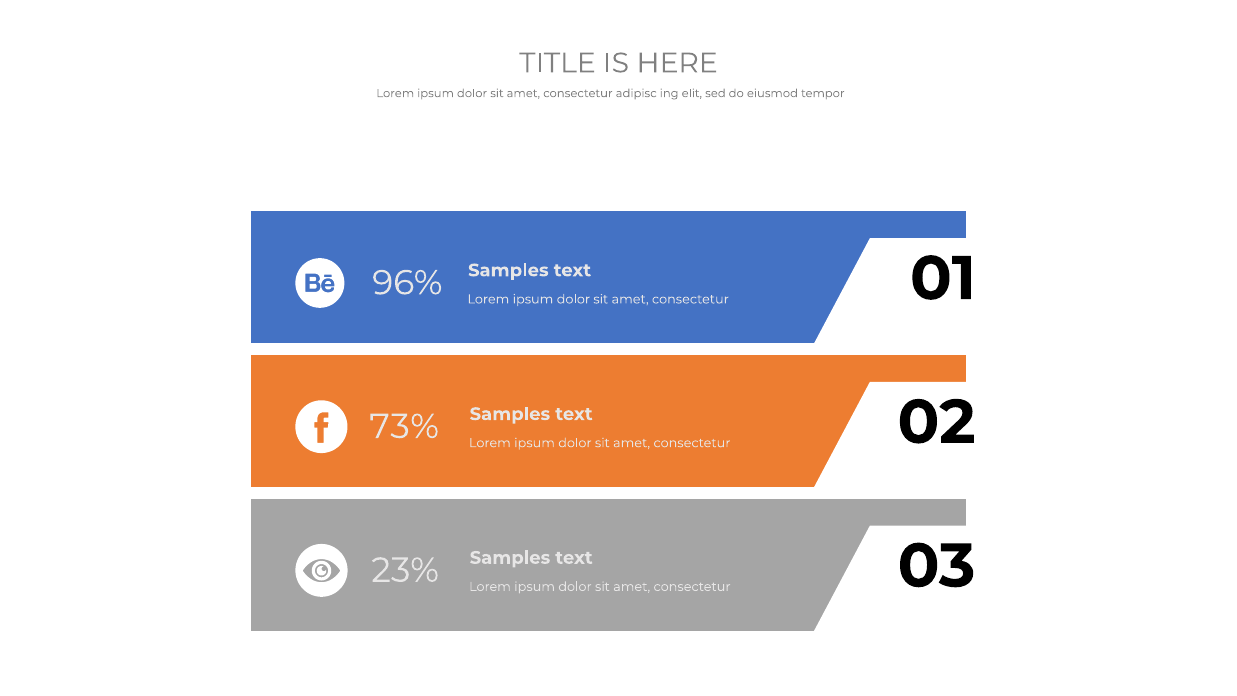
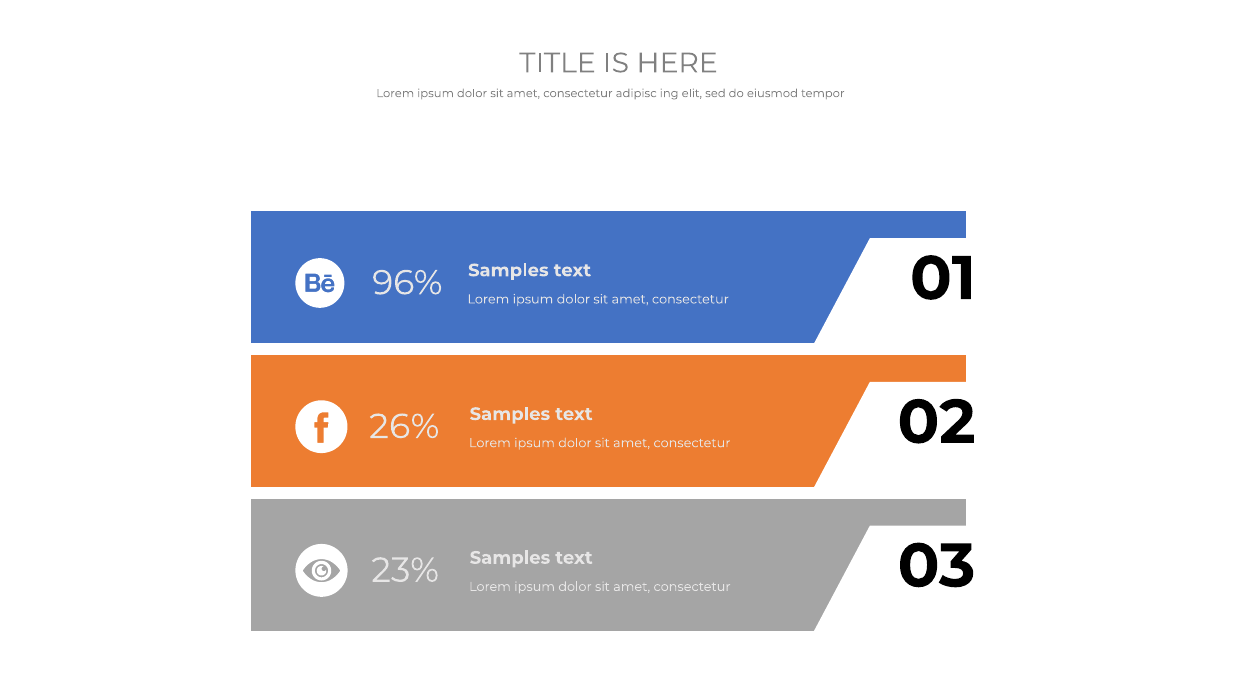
73%: 73% -> 26% (404, 426)
